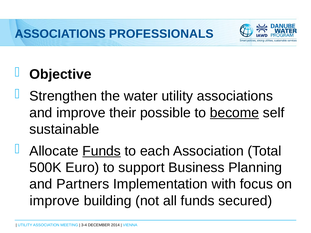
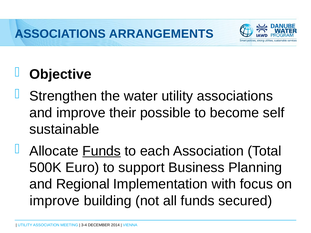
PROFESSIONALS: PROFESSIONALS -> ARRANGEMENTS (161, 34)
become underline: present -> none (235, 113)
Partners: Partners -> Regional (83, 184)
